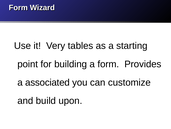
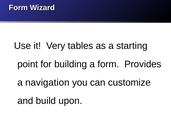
associated: associated -> navigation (47, 82)
